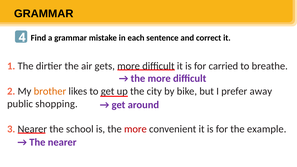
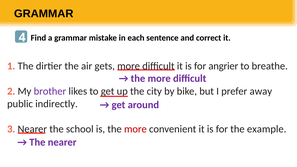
carried: carried -> angrier (223, 66)
brother colour: orange -> purple (50, 91)
shopping: shopping -> indirectly (57, 104)
